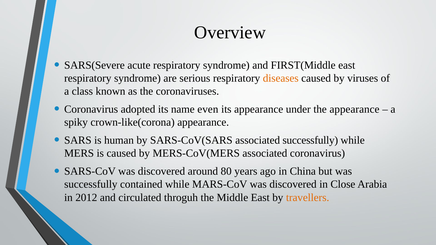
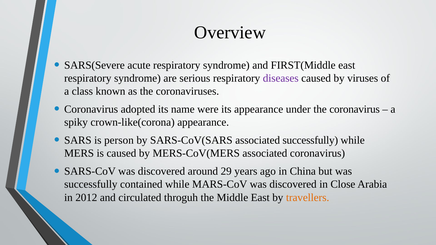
diseases colour: orange -> purple (281, 78)
even: even -> were (208, 109)
the appearance: appearance -> coronavirus (355, 109)
human: human -> person (119, 140)
80: 80 -> 29 (226, 171)
